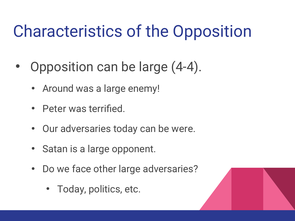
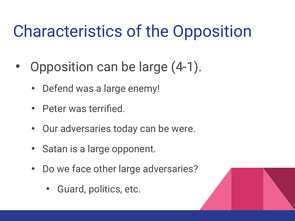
4-4: 4-4 -> 4-1 (187, 67)
Around: Around -> Defend (58, 89)
Today: Today -> Guard (72, 189)
